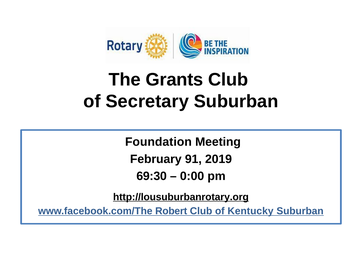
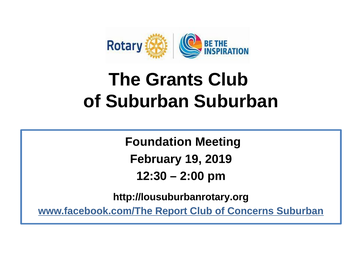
of Secretary: Secretary -> Suburban (147, 101)
91: 91 -> 19 (193, 159)
69:30: 69:30 -> 12:30 (152, 176)
0:00: 0:00 -> 2:00 (192, 176)
http://lousuburbanrotary.org underline: present -> none (181, 197)
Robert: Robert -> Report (171, 211)
Kentucky: Kentucky -> Concerns (251, 211)
